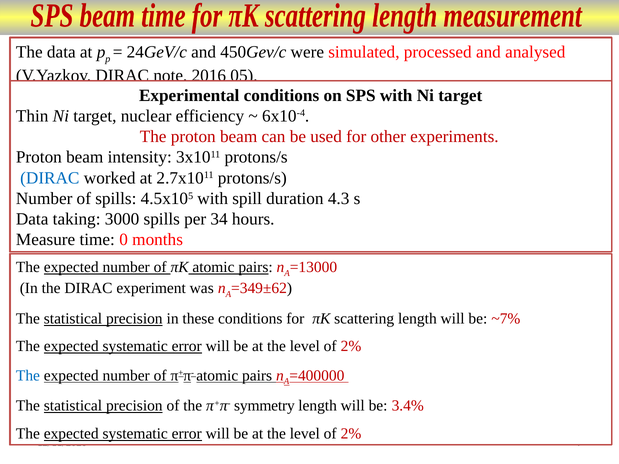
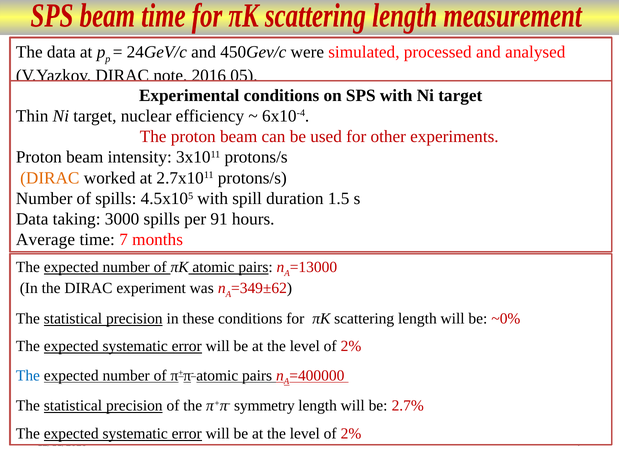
DIRAC colour: blue -> orange (50, 178)
4.3: 4.3 -> 1.5 (339, 199)
34: 34 -> 91 (219, 219)
Measure: Measure -> Average (46, 240)
0: 0 -> 7 (124, 240)
~7%: ~7% -> ~0% (506, 319)
3.4%: 3.4% -> 2.7% (408, 406)
